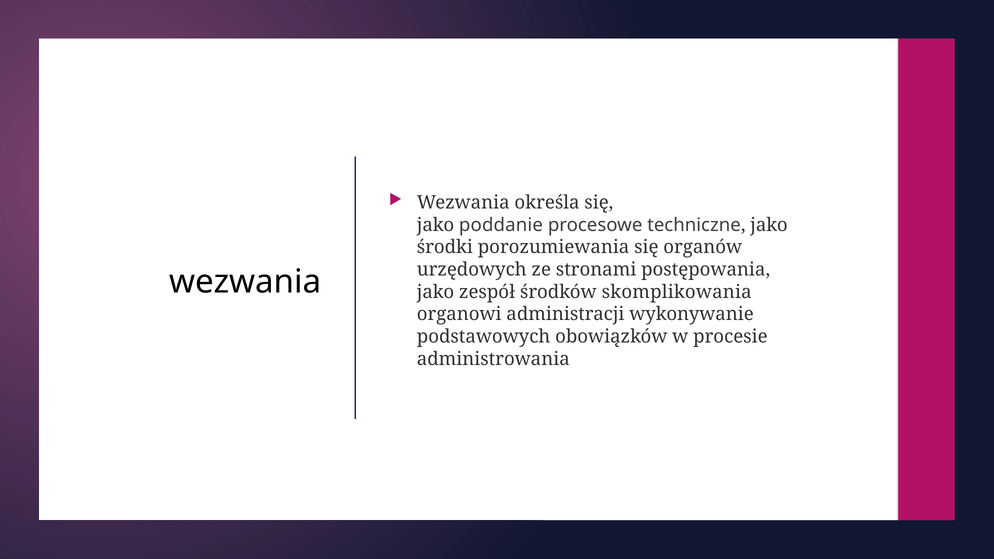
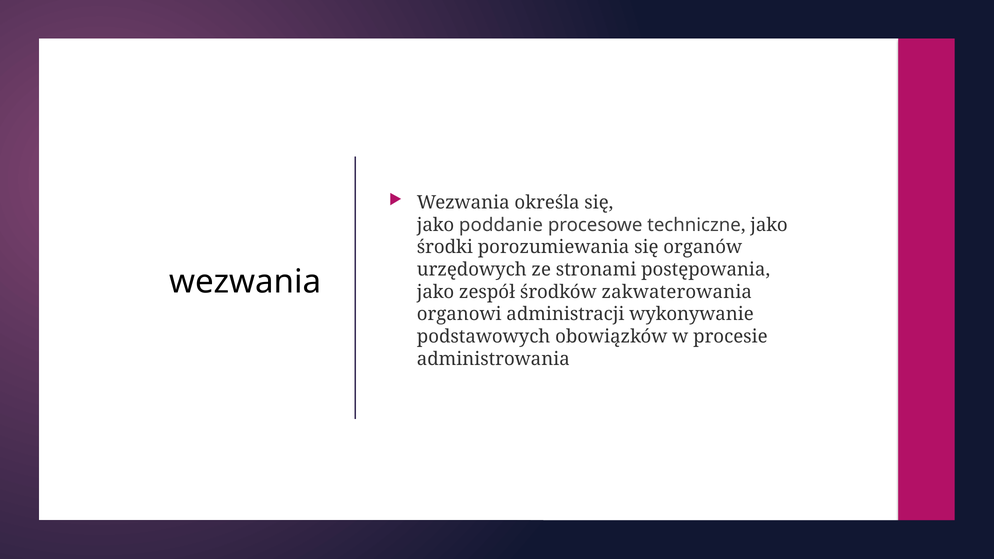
skomplikowania: skomplikowania -> zakwaterowania (677, 292)
